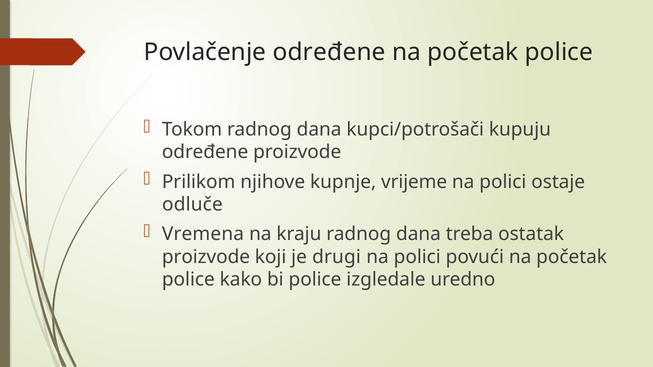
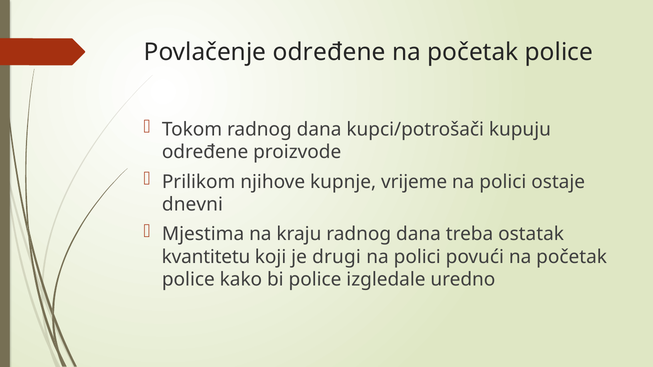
odluče: odluče -> dnevni (192, 205)
Vremena: Vremena -> Mjestima (203, 234)
proizvode: proizvode -> kvantitetu (206, 257)
